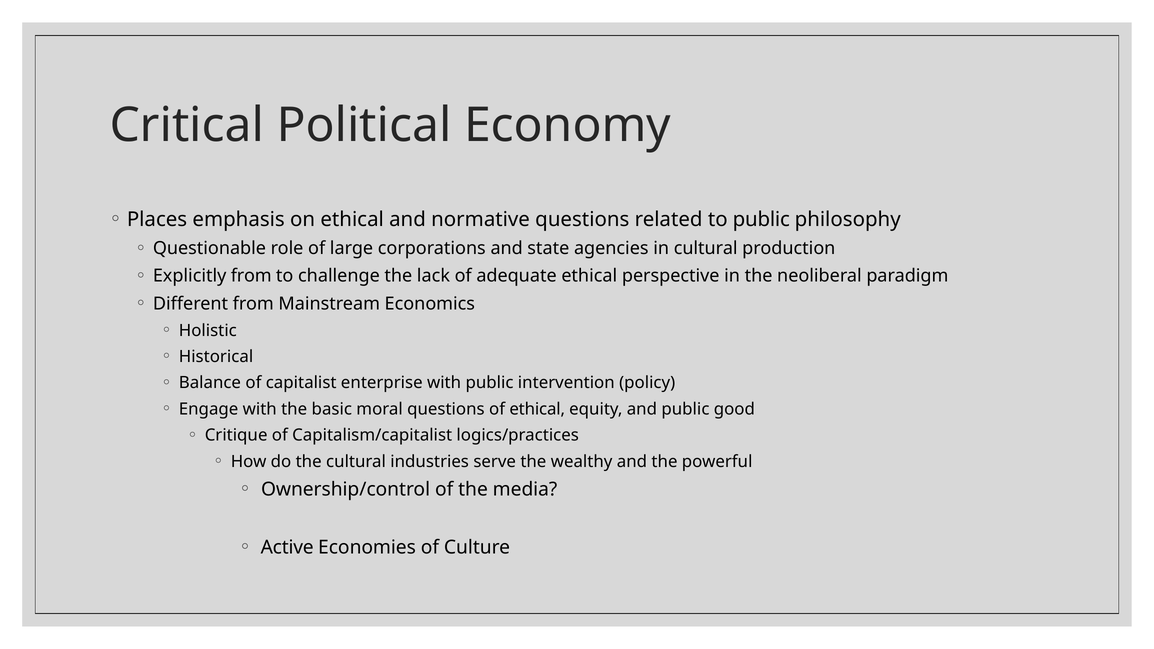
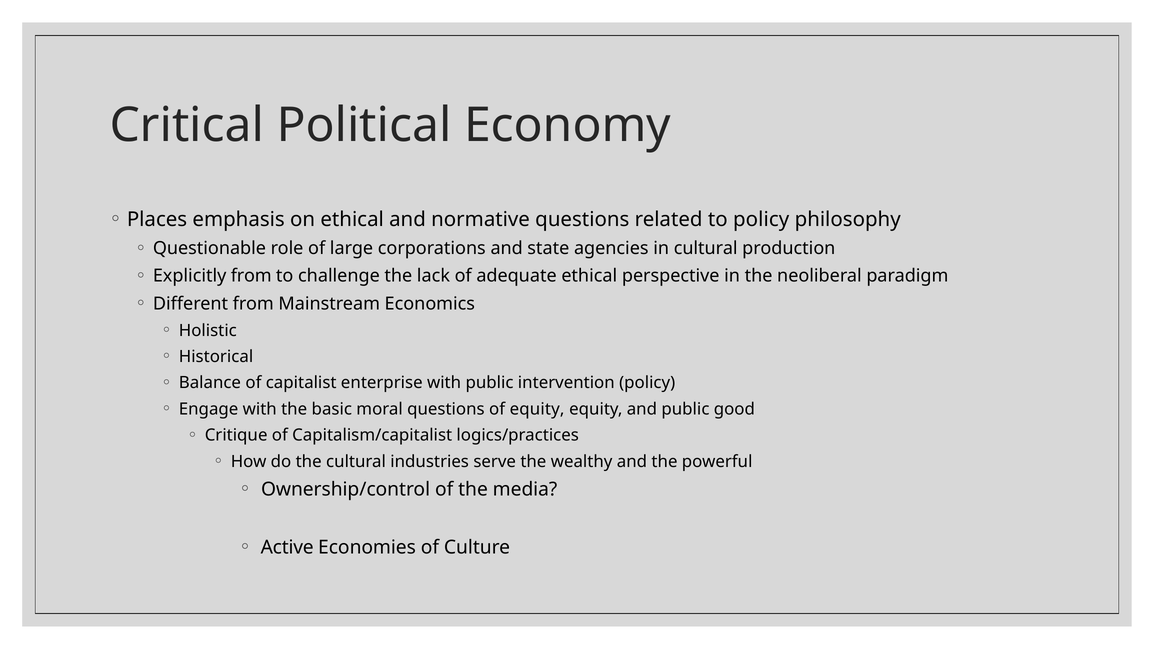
to public: public -> policy (761, 220)
of ethical: ethical -> equity (537, 409)
